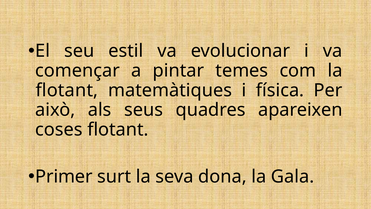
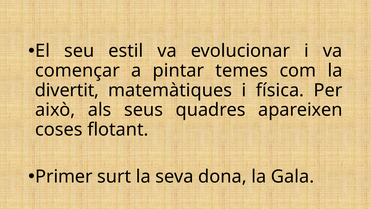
flotant: flotant -> divertit (67, 90)
